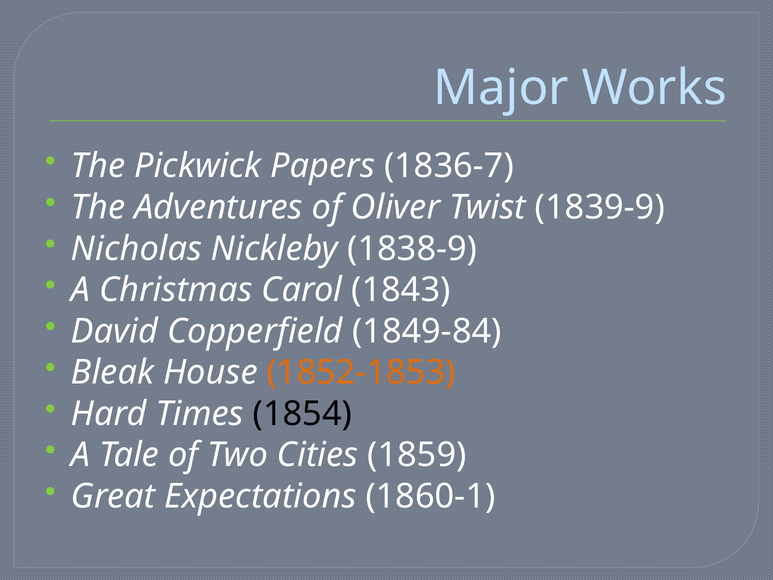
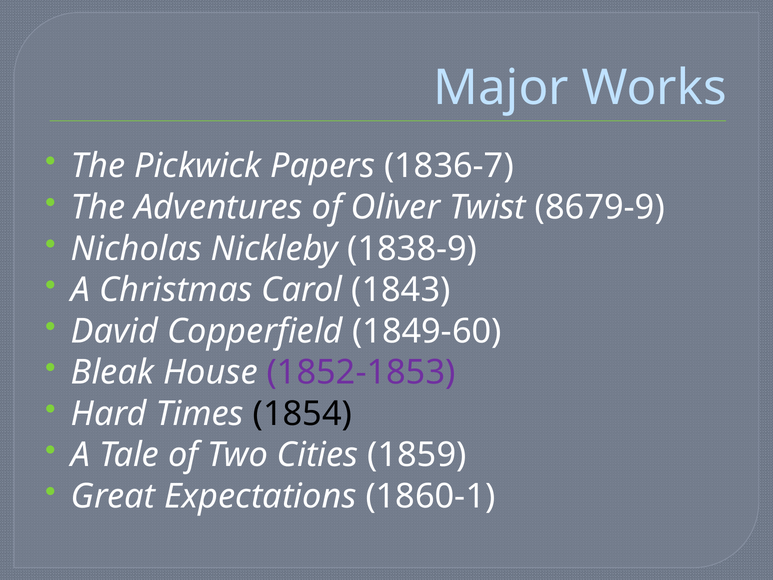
1839-9: 1839-9 -> 8679-9 (600, 207)
1849-84: 1849-84 -> 1849-60 (427, 331)
1852-1853 colour: orange -> purple (361, 372)
